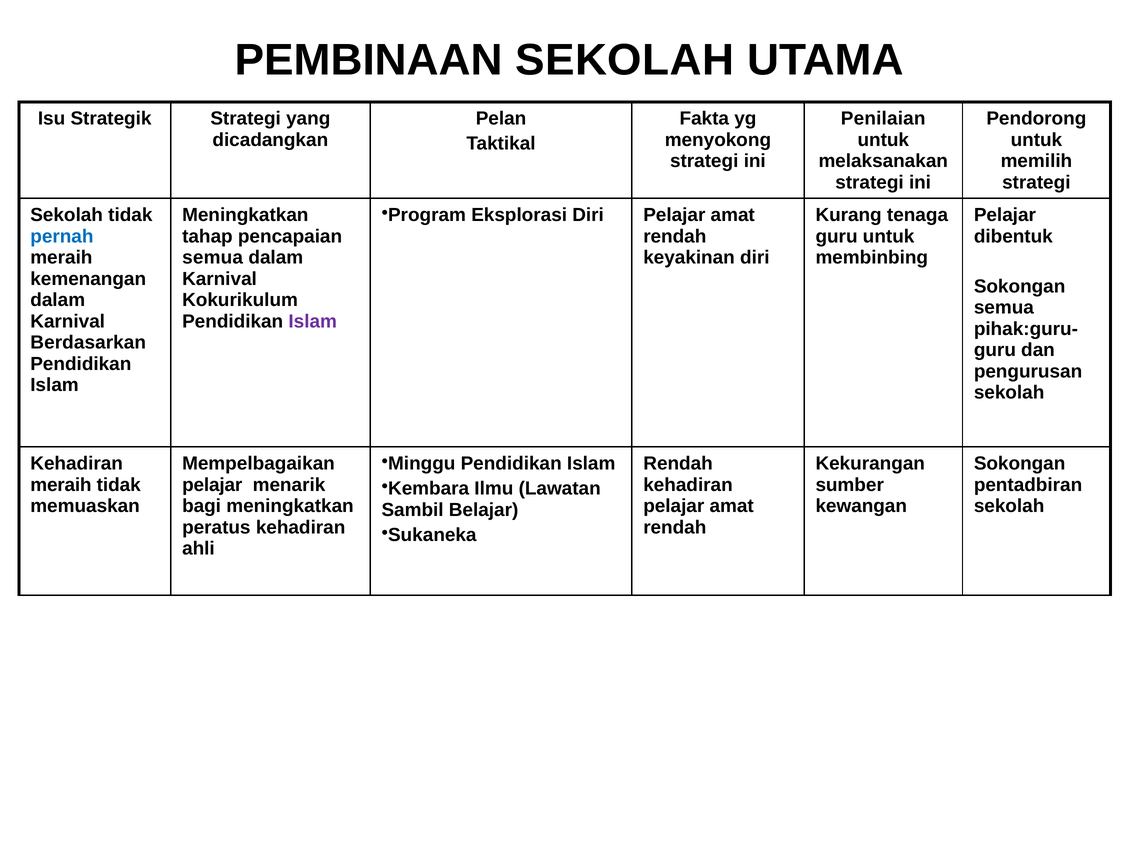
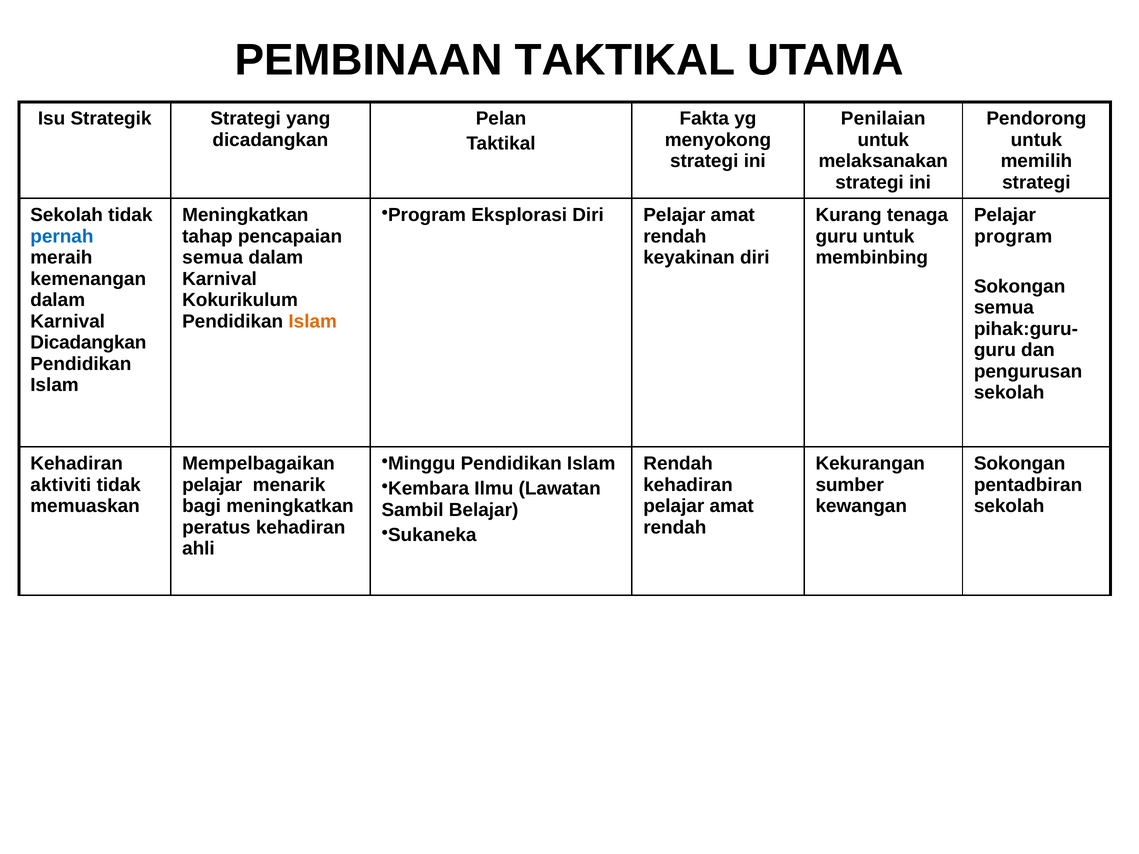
PEMBINAAN SEKOLAH: SEKOLAH -> TAKTIKAL (625, 60)
dibentuk: dibentuk -> program (1013, 236)
Islam colour: purple -> orange (313, 321)
Berdasarkan: Berdasarkan -> Dicadangkan (88, 343)
meraih: meraih -> aktiviti (61, 485)
